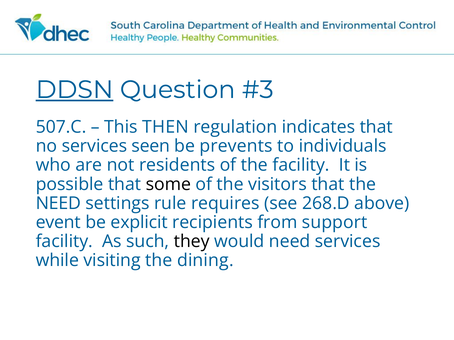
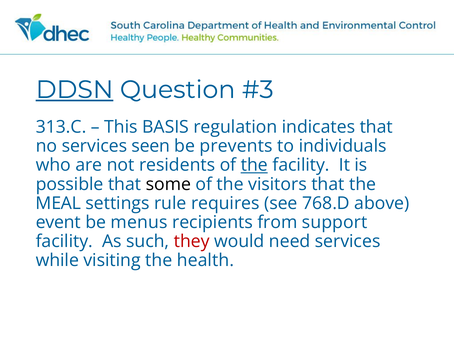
507.C: 507.C -> 313.C (61, 127)
THEN: THEN -> BASIS (166, 127)
the underline: none -> present (254, 165)
NEED: NEED -> MEAL (58, 204)
268.D: 268.D -> 768.D (326, 204)
explicit: explicit -> menus (139, 223)
they colour: black -> red (192, 242)
dining: dining -> health (205, 261)
